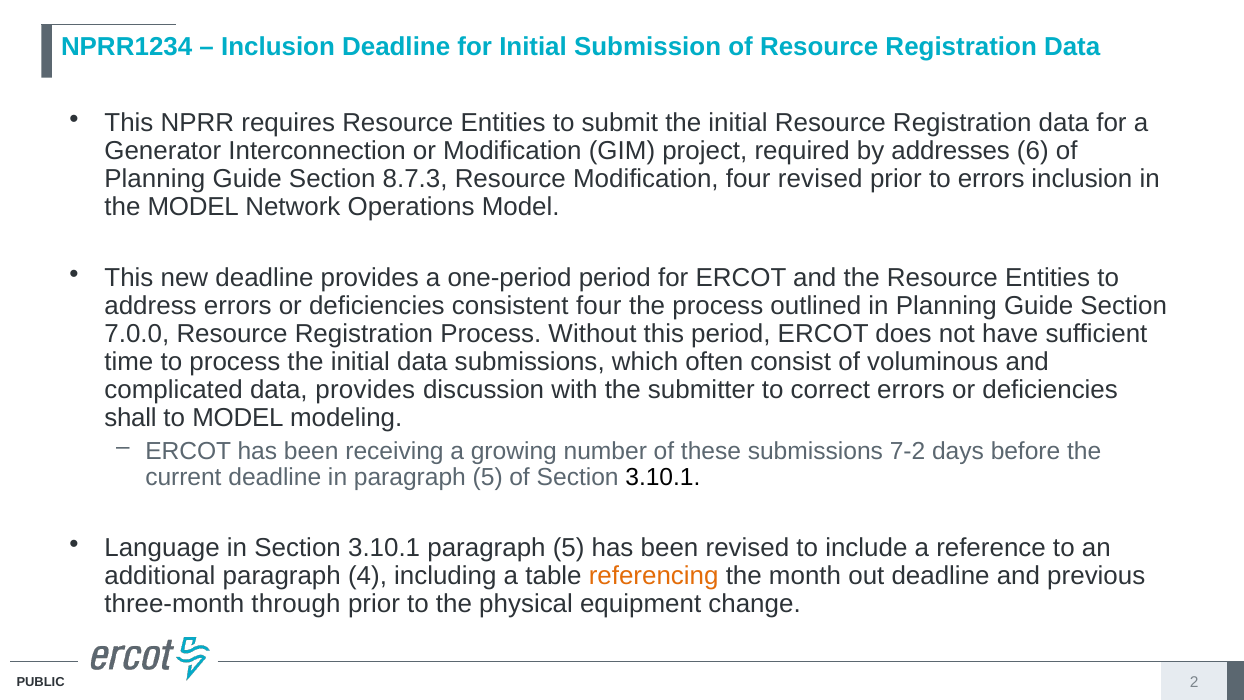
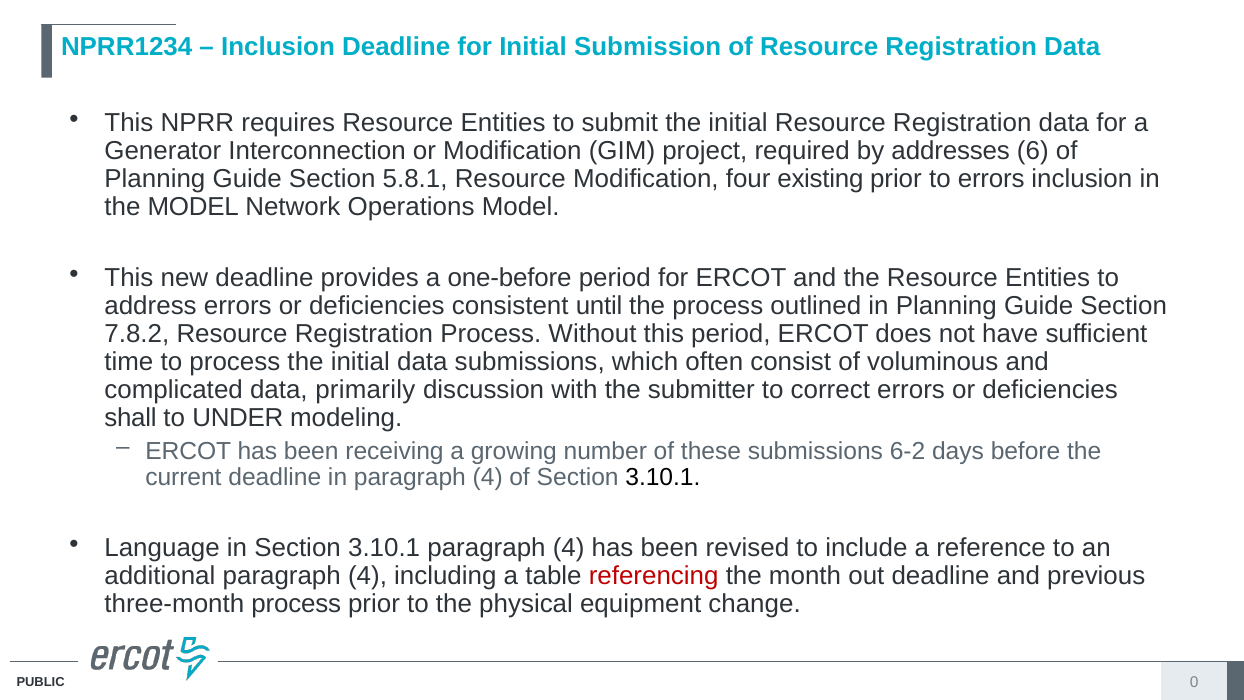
8.7.3: 8.7.3 -> 5.8.1 (415, 179)
four revised: revised -> existing (820, 179)
one-period: one-period -> one-before (510, 278)
consistent four: four -> until (599, 306)
7.0.0: 7.0.0 -> 7.8.2 (137, 334)
data provides: provides -> primarily (365, 390)
to MODEL: MODEL -> UNDER (238, 418)
7-2: 7-2 -> 6-2 (908, 451)
in paragraph 5: 5 -> 4 (488, 477)
3.10.1 paragraph 5: 5 -> 4 (569, 548)
referencing colour: orange -> red (654, 576)
three-month through: through -> process (296, 604)
2: 2 -> 0 (1194, 682)
